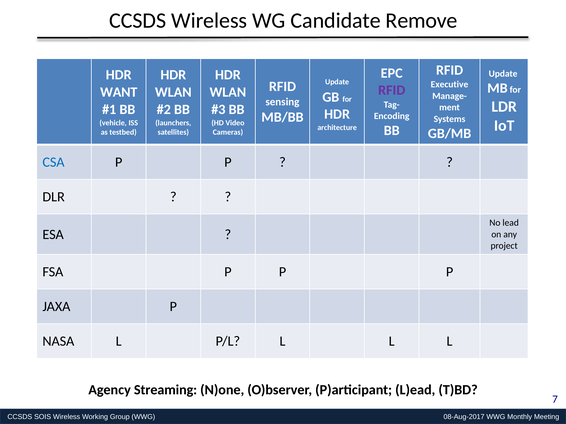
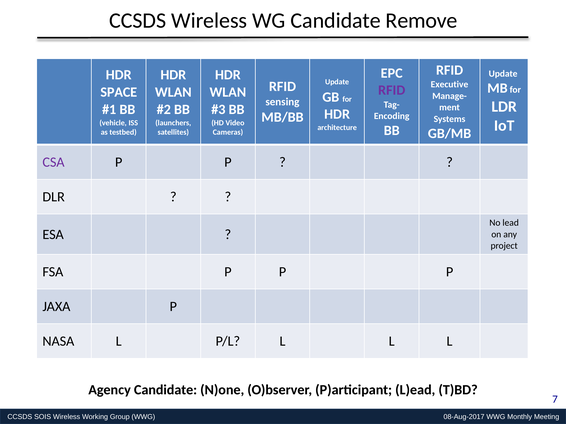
WANT: WANT -> SPACE (119, 92)
CSA colour: blue -> purple (54, 162)
Agency Streaming: Streaming -> Candidate (166, 390)
